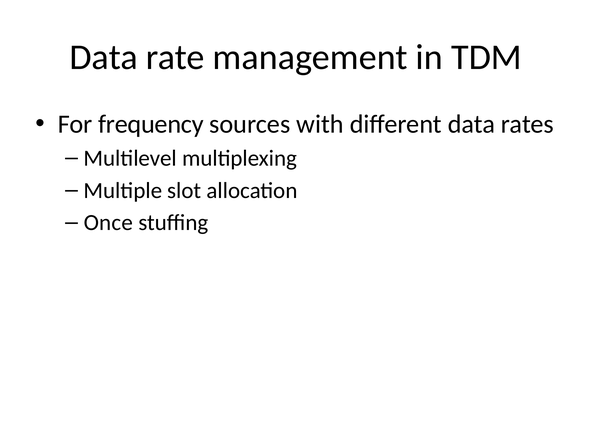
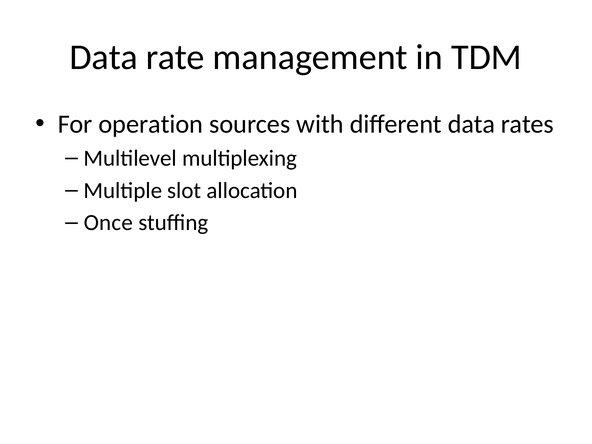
frequency: frequency -> operation (151, 124)
